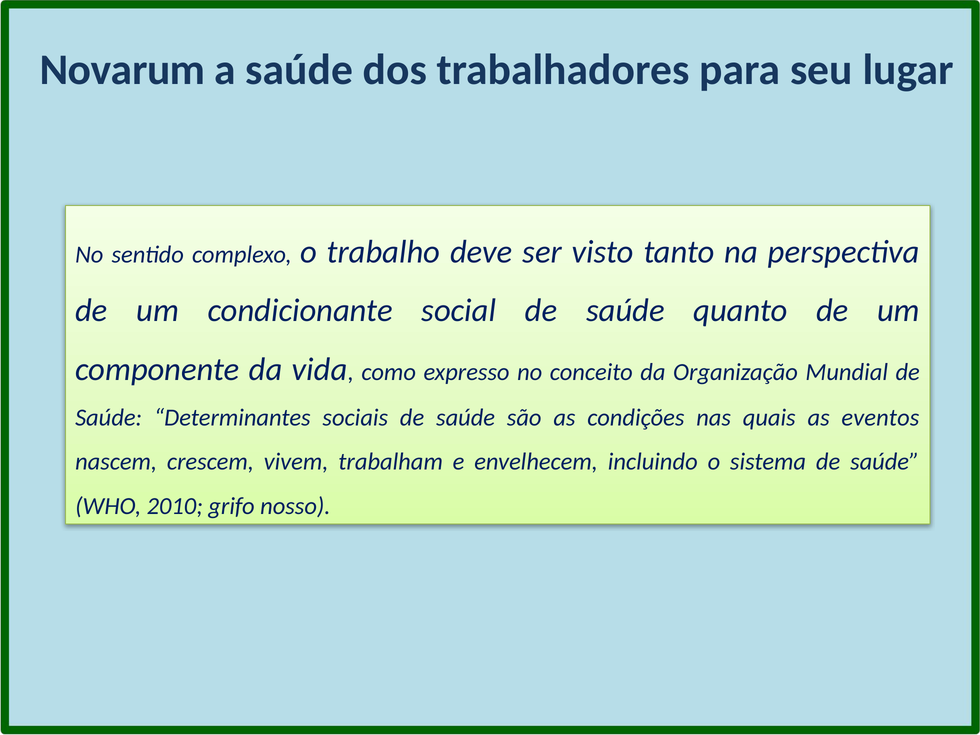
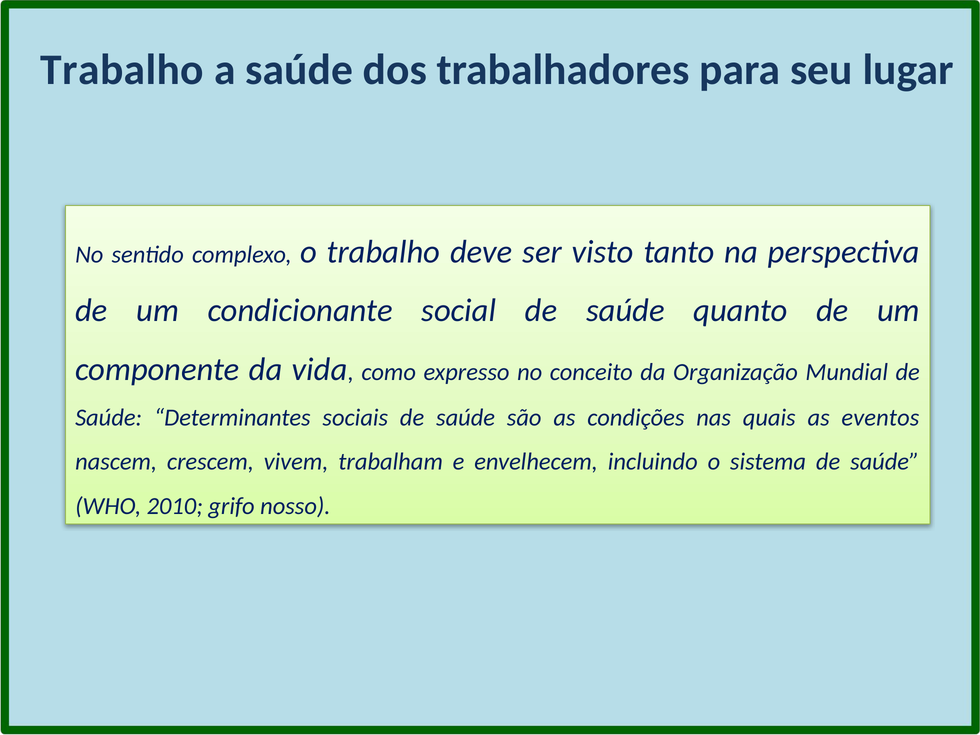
Novarum: Novarum -> Trabalho (122, 70)
